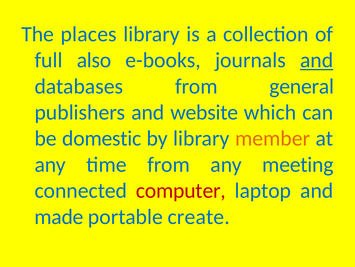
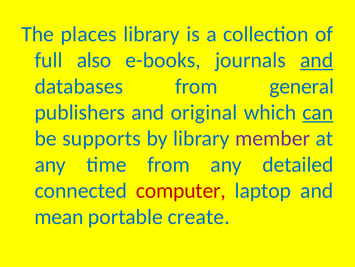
website: website -> original (204, 112)
can underline: none -> present (318, 112)
domestic: domestic -> supports (102, 138)
member colour: orange -> purple (273, 138)
meeting: meeting -> detailed (298, 164)
made: made -> mean (59, 216)
